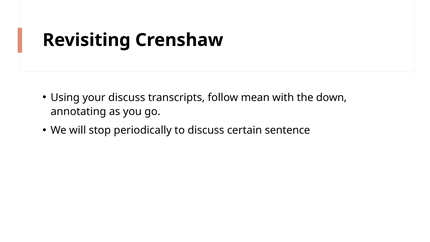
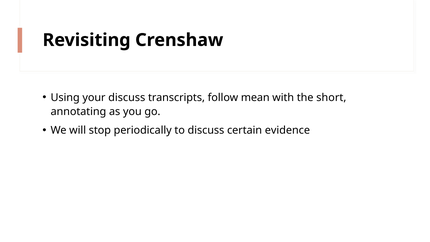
down: down -> short (331, 97)
sentence: sentence -> evidence (287, 130)
